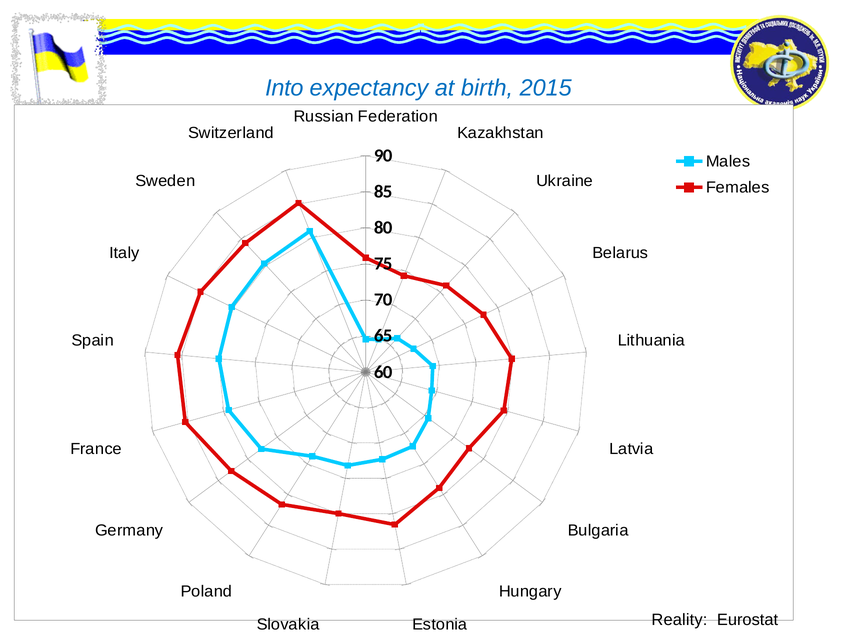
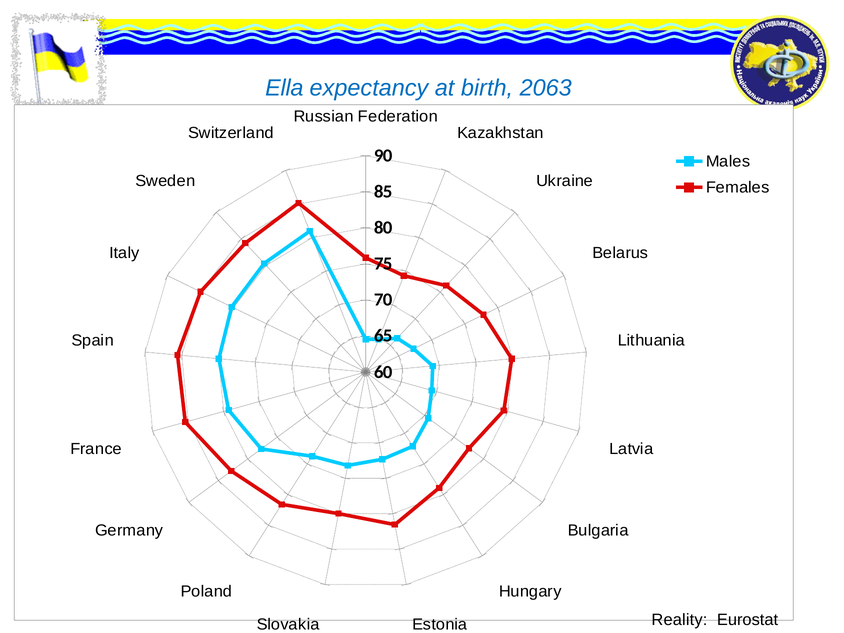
Into: Into -> Ella (284, 88)
2015: 2015 -> 2063 (546, 88)
